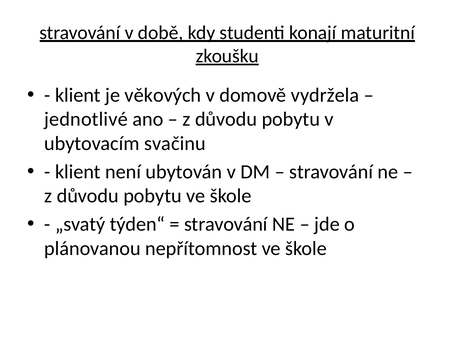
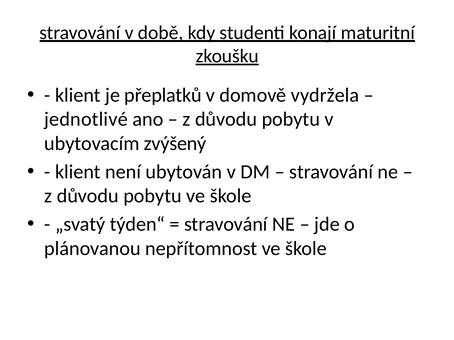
věkových: věkových -> přeplatků (163, 95)
svačinu: svačinu -> zvýšený (175, 144)
